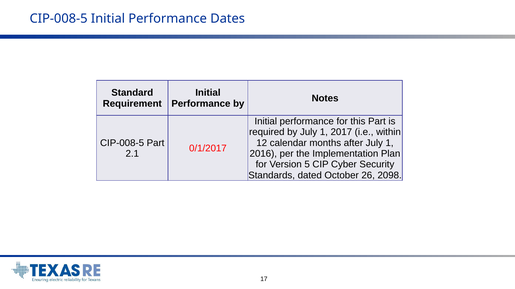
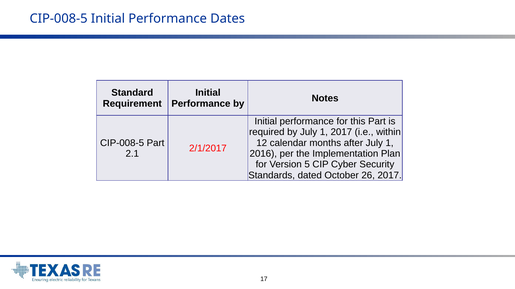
0/1/2017: 0/1/2017 -> 2/1/2017 (208, 149)
26 2098: 2098 -> 2017 (390, 176)
